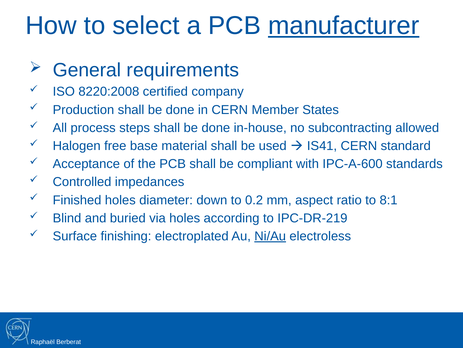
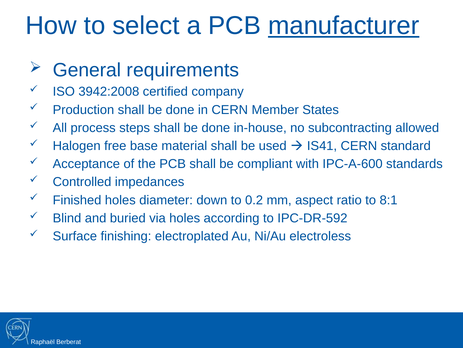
8220:2008: 8220:2008 -> 3942:2008 (109, 92)
IPC-DR-219: IPC-DR-219 -> IPC-DR-592 (312, 218)
Ni/Au underline: present -> none (270, 236)
